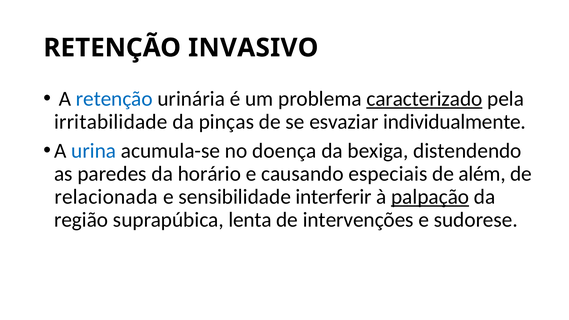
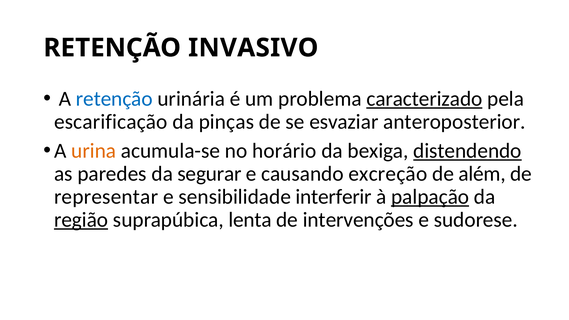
irritabilidade: irritabilidade -> escarificação (111, 122)
individualmente: individualmente -> anteroposterior (454, 122)
urina colour: blue -> orange (94, 151)
doença: doença -> horário (284, 151)
distendendo underline: none -> present (467, 151)
horário: horário -> segurar (209, 174)
especiais: especiais -> excreção (388, 174)
relacionada: relacionada -> representar (106, 197)
região underline: none -> present (81, 220)
